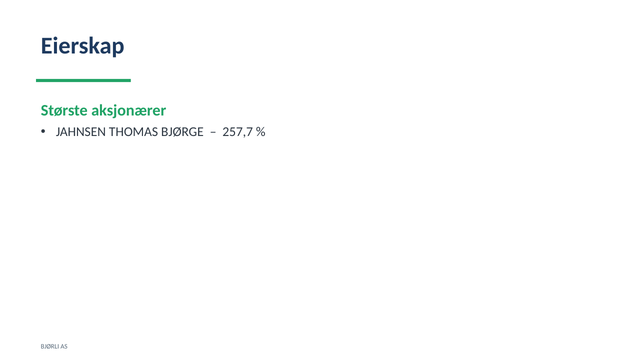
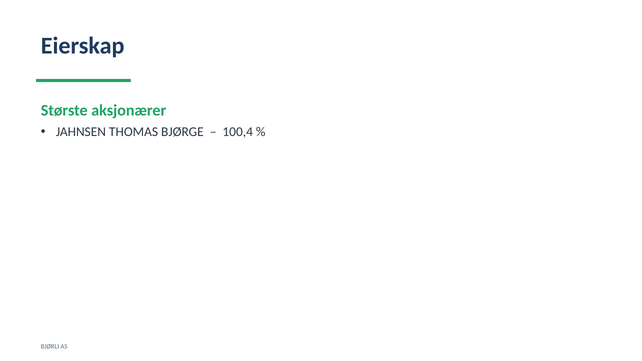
257,7: 257,7 -> 100,4 (238, 132)
